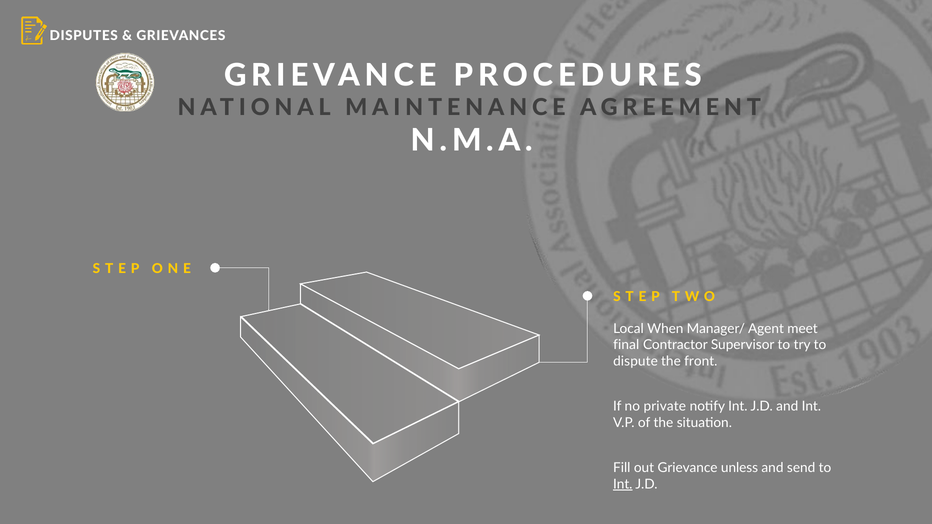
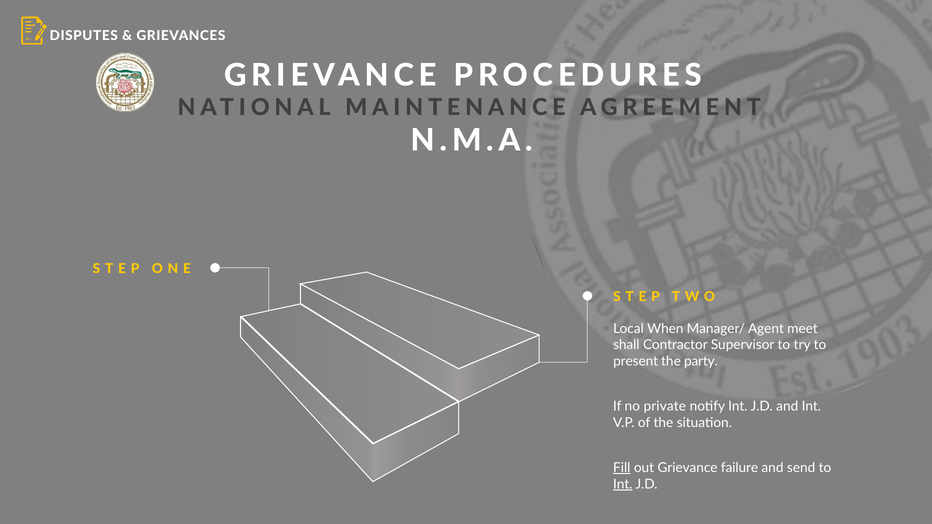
final: final -> shall (626, 345)
dispute: dispute -> present (636, 361)
front: front -> party (701, 361)
Fill underline: none -> present (622, 468)
unless: unless -> failure (740, 468)
